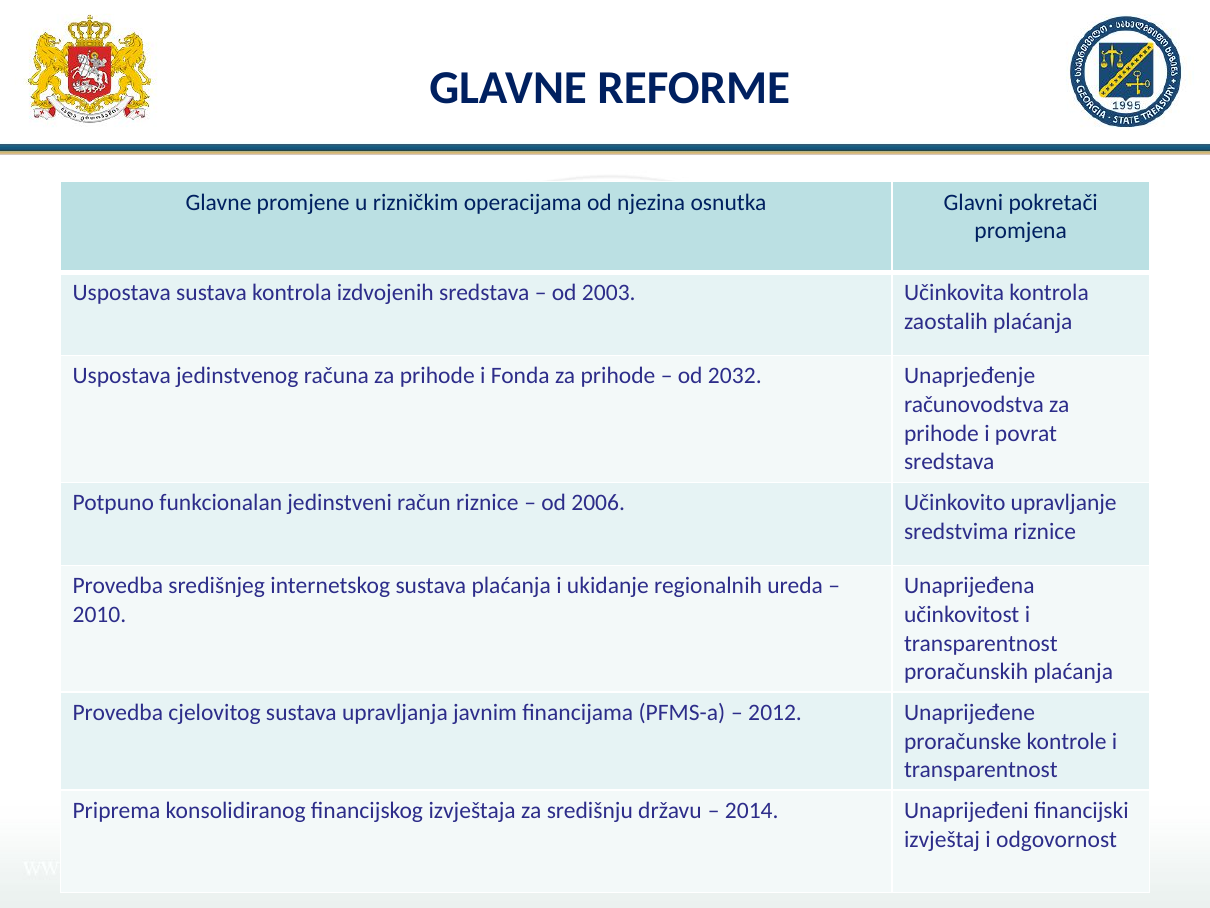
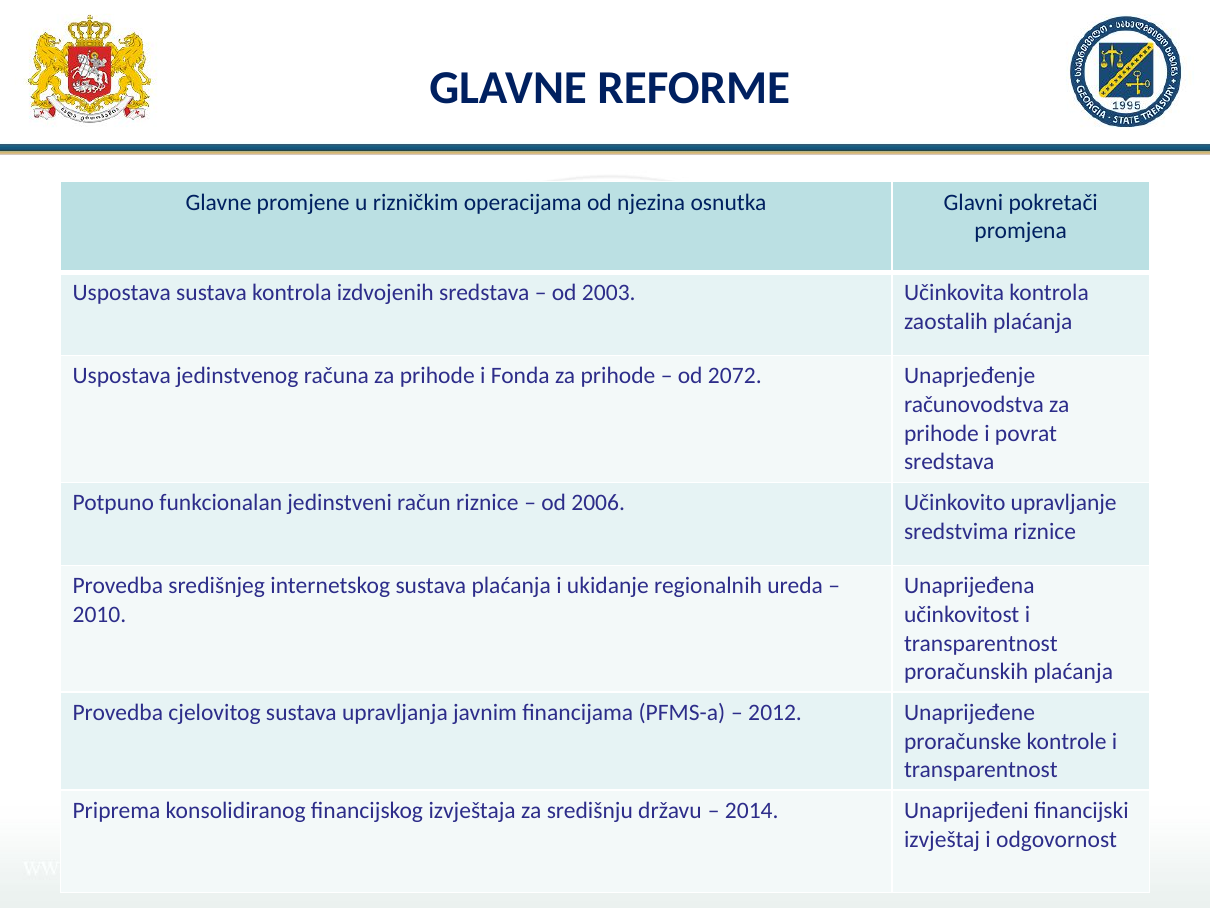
2032: 2032 -> 2072 (735, 376)
